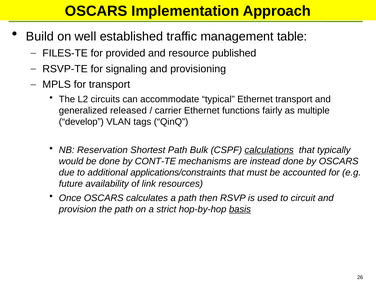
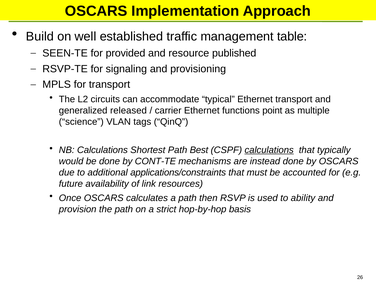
FILES-TE: FILES-TE -> SEEN-TE (65, 53)
fairly: fairly -> point (272, 110)
develop: develop -> science (81, 122)
NB Reservation: Reservation -> Calculations (102, 150)
Bulk: Bulk -> Best (199, 150)
circuit: circuit -> ability (303, 198)
basis underline: present -> none (240, 209)
